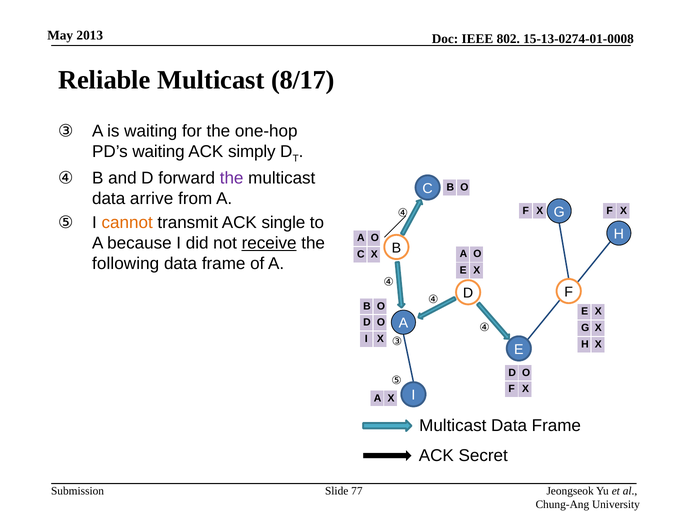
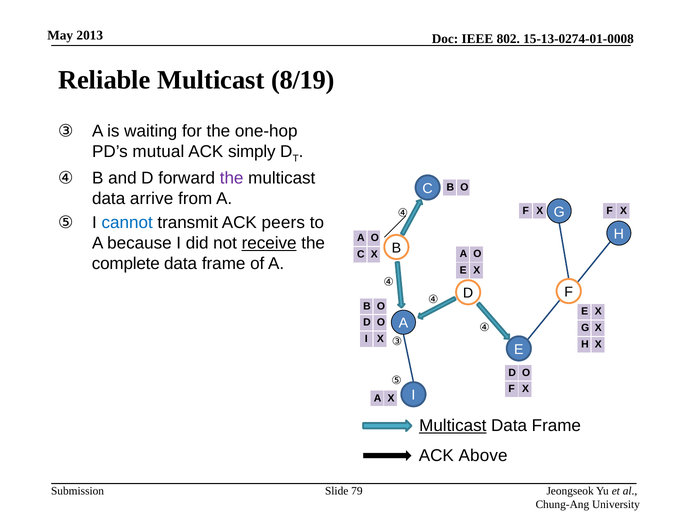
8/17: 8/17 -> 8/19 (303, 80)
PD’s waiting: waiting -> mutual (158, 151)
cannot colour: orange -> blue (127, 222)
single: single -> peers (283, 222)
following: following -> complete (126, 263)
Multicast underline: none -> present (453, 425)
Secret: Secret -> Above (483, 455)
77: 77 -> 79 (357, 491)
